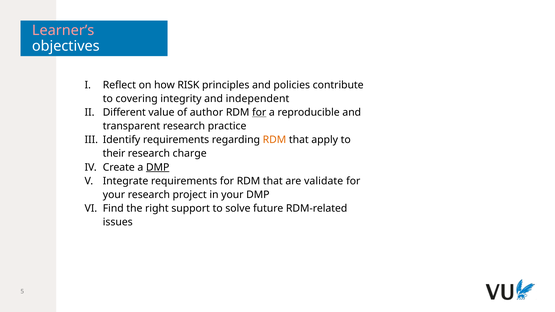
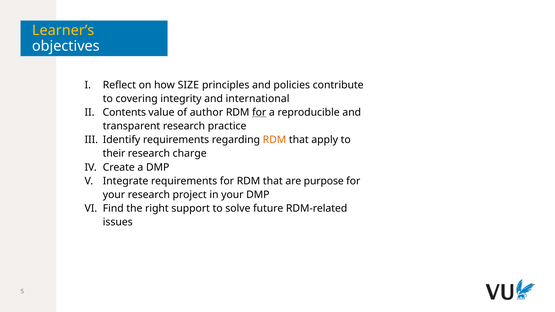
Learner’s colour: pink -> yellow (63, 30)
RISK: RISK -> SIZE (188, 85)
independent: independent -> international (258, 99)
Different: Different -> Contents (124, 112)
DMP underline: present -> none (158, 167)
validate: validate -> purpose (324, 181)
